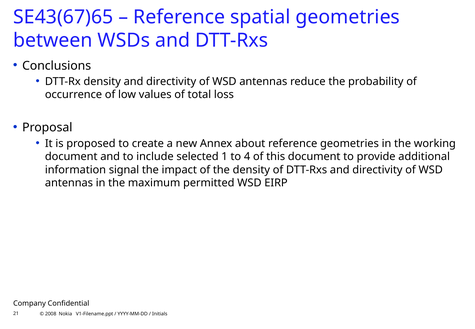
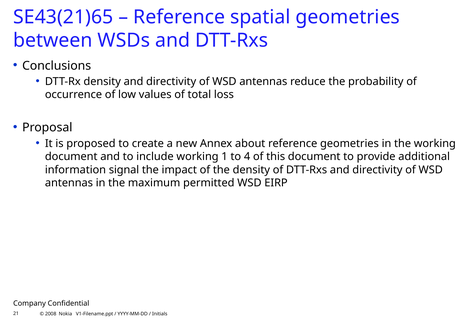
SE43(67)65: SE43(67)65 -> SE43(21)65 (63, 17)
include selected: selected -> working (198, 157)
